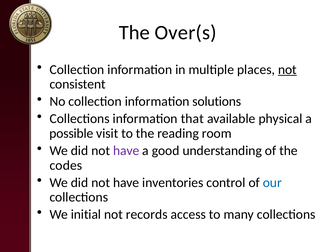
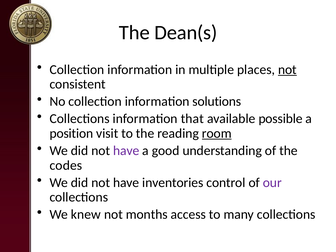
Over(s: Over(s -> Dean(s (186, 33)
physical: physical -> possible (280, 119)
possible: possible -> position (71, 133)
room underline: none -> present (217, 133)
our colour: blue -> purple (272, 183)
initial: initial -> knew (86, 215)
records: records -> months (147, 215)
